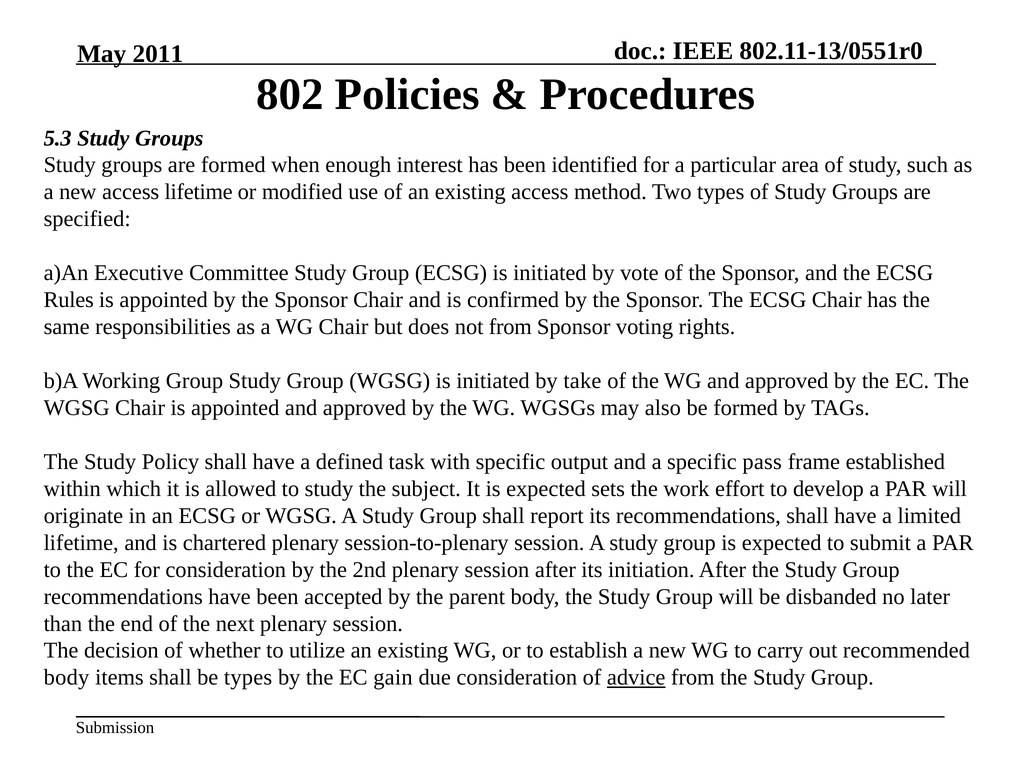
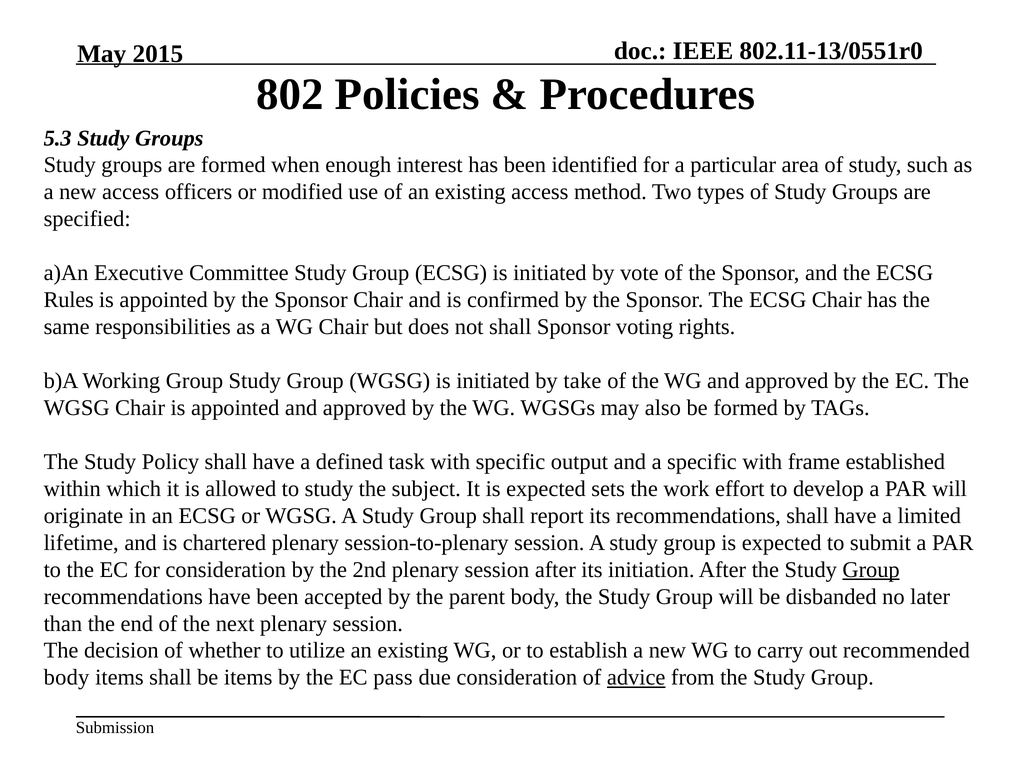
2011: 2011 -> 2015 (158, 54)
access lifetime: lifetime -> officers (199, 192)
not from: from -> shall (510, 327)
specific pass: pass -> with (762, 462)
Group underline: none -> present (871, 570)
be types: types -> items (248, 678)
gain: gain -> pass (393, 678)
